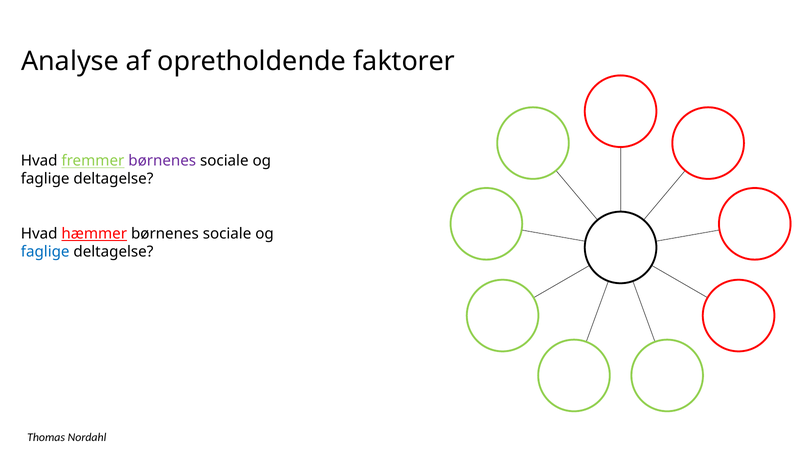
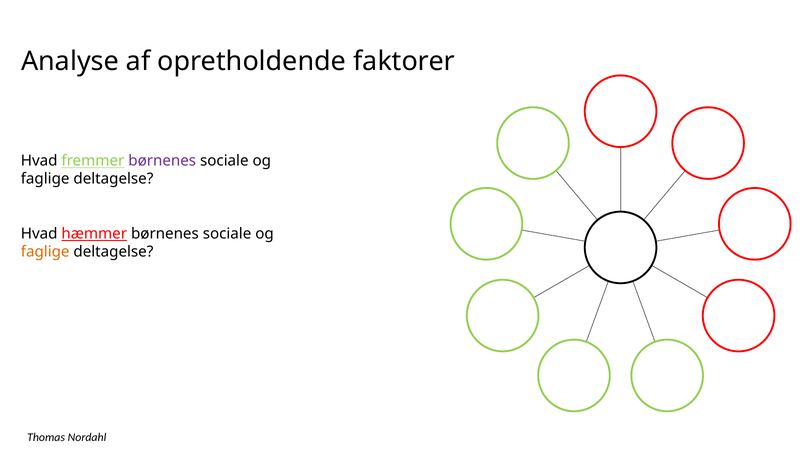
faglige colour: blue -> orange (45, 252)
